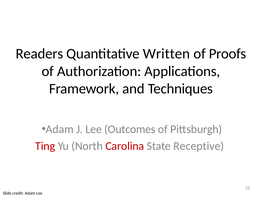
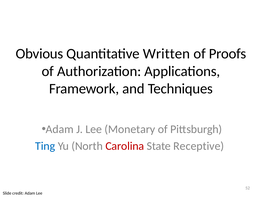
Readers: Readers -> Obvious (39, 54)
Outcomes: Outcomes -> Monetary (130, 129)
Ting colour: red -> blue (45, 146)
